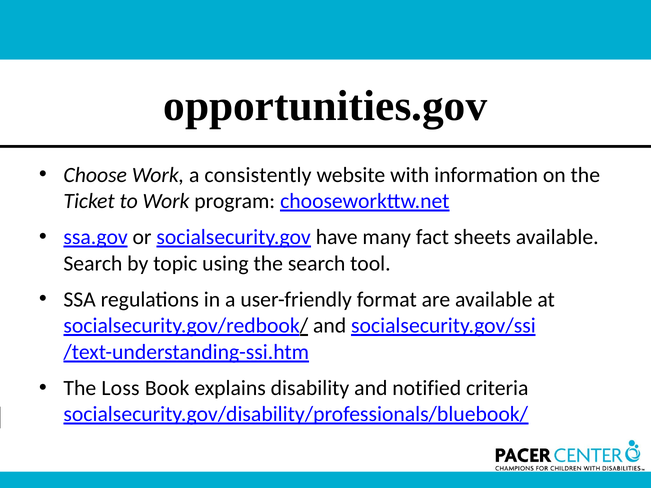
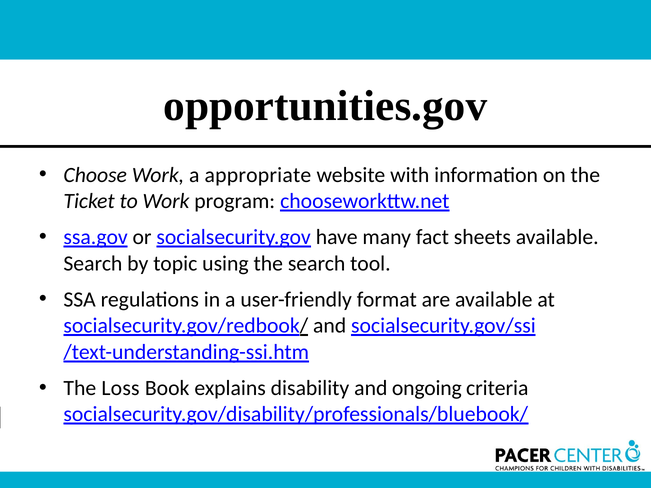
consistently: consistently -> appropriate (258, 175)
notified: notified -> ongoing (427, 388)
